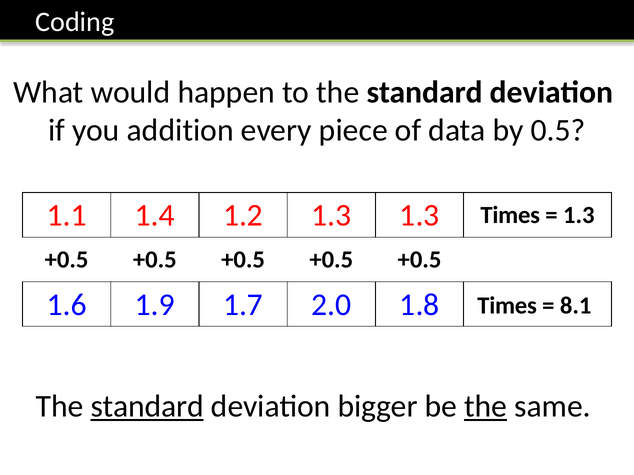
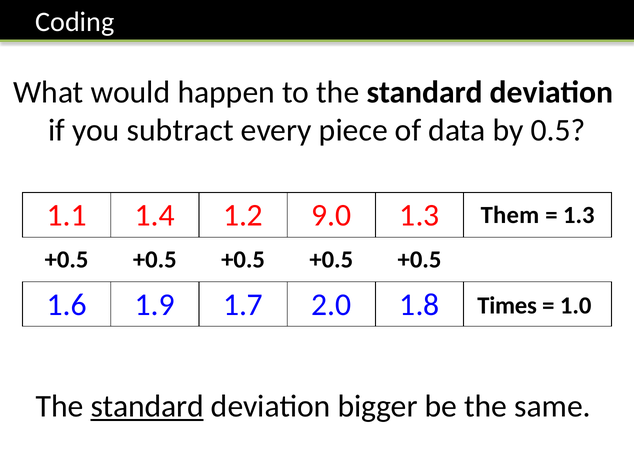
addition: addition -> subtract (180, 130)
1.2 1.3: 1.3 -> 9.0 (331, 216)
1.3 Times: Times -> Them (510, 215)
8.1: 8.1 -> 1.0 (576, 306)
the underline: present -> none (486, 407)
